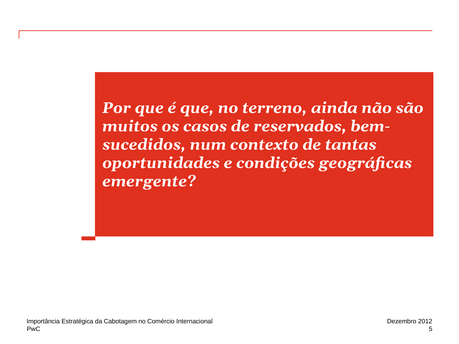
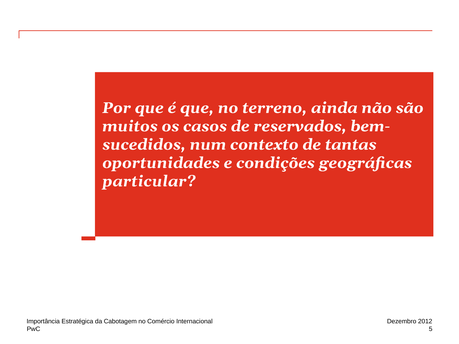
emergente: emergente -> particular (149, 181)
